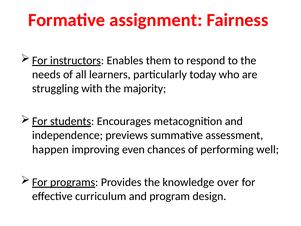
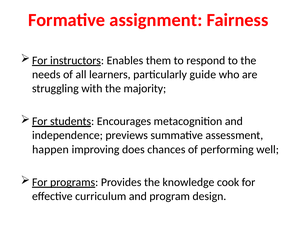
today: today -> guide (203, 74)
even: even -> does (133, 149)
over: over -> cook (228, 182)
